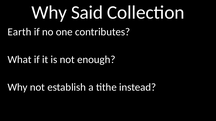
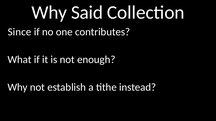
Earth: Earth -> Since (19, 32)
